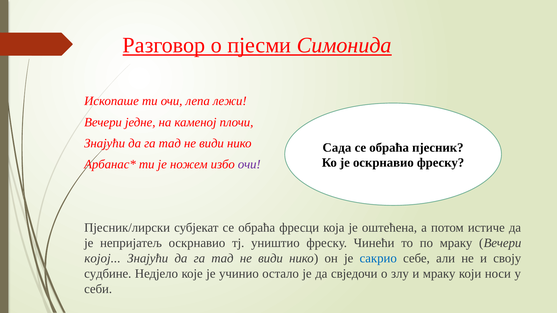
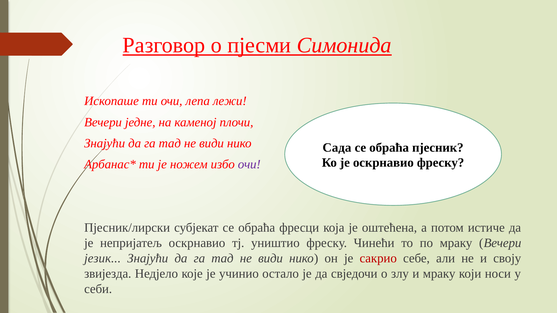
којој: којој -> језик (103, 259)
сакрио colour: blue -> red (378, 259)
судбине: судбине -> звијезда (108, 274)
